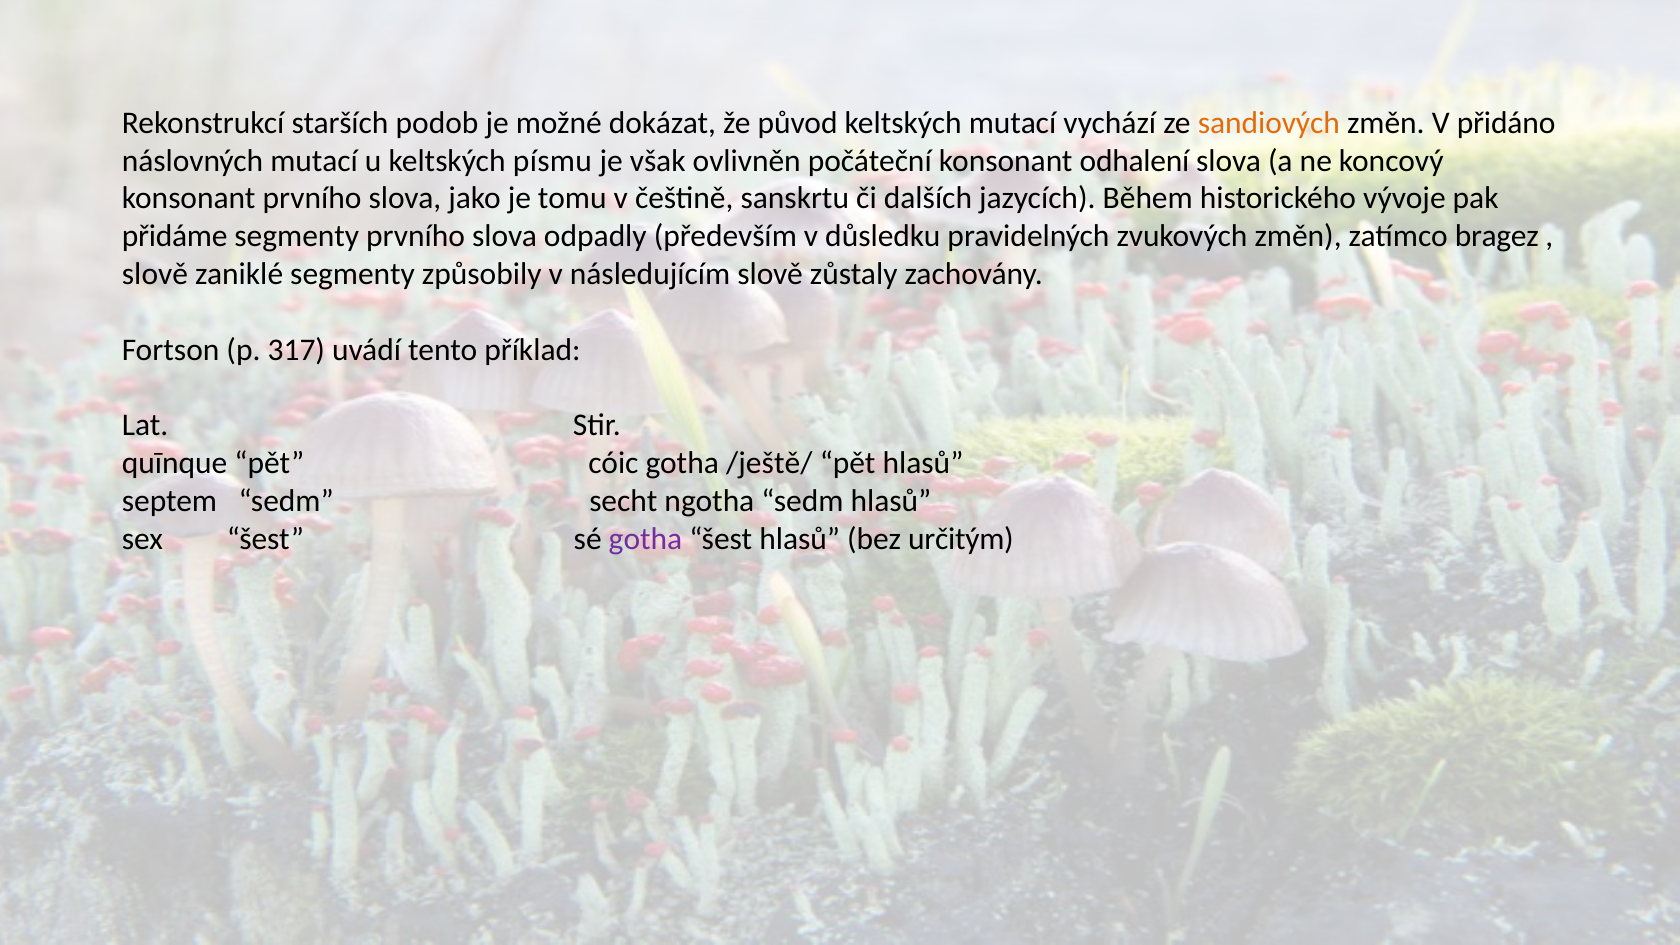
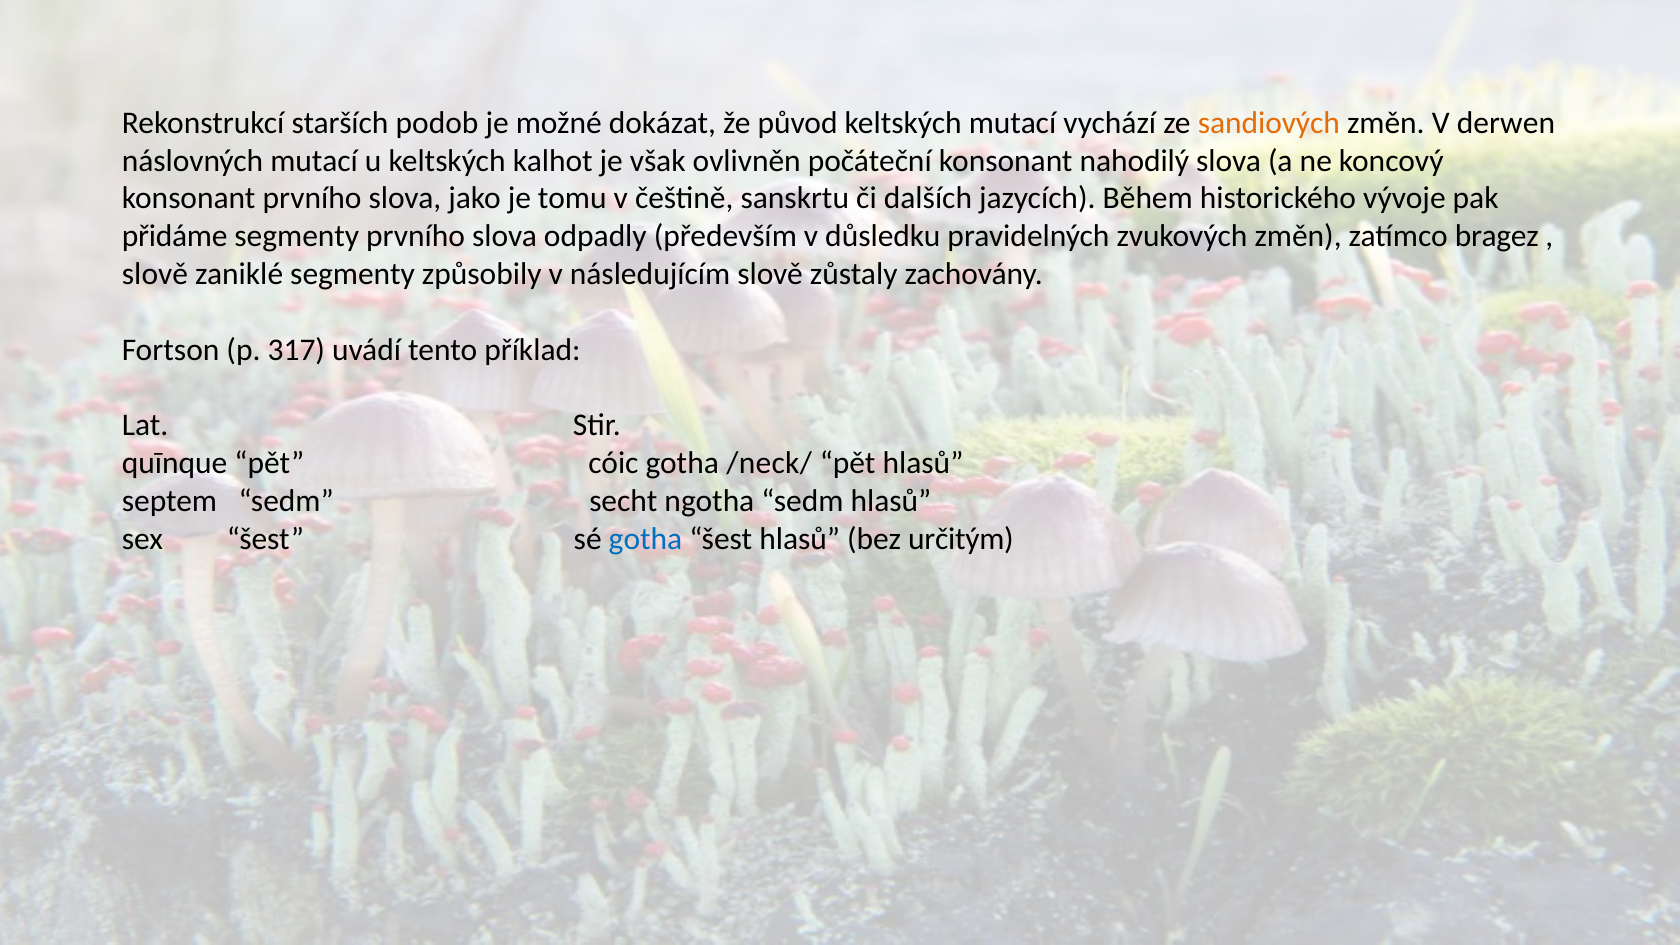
přidáno: přidáno -> derwen (1506, 123)
písmu: písmu -> kalhot (553, 161)
odhalení: odhalení -> nahodilý (1134, 161)
/ještě/: /ještě/ -> /neck/ (769, 463)
gotha colour: purple -> blue (645, 539)
